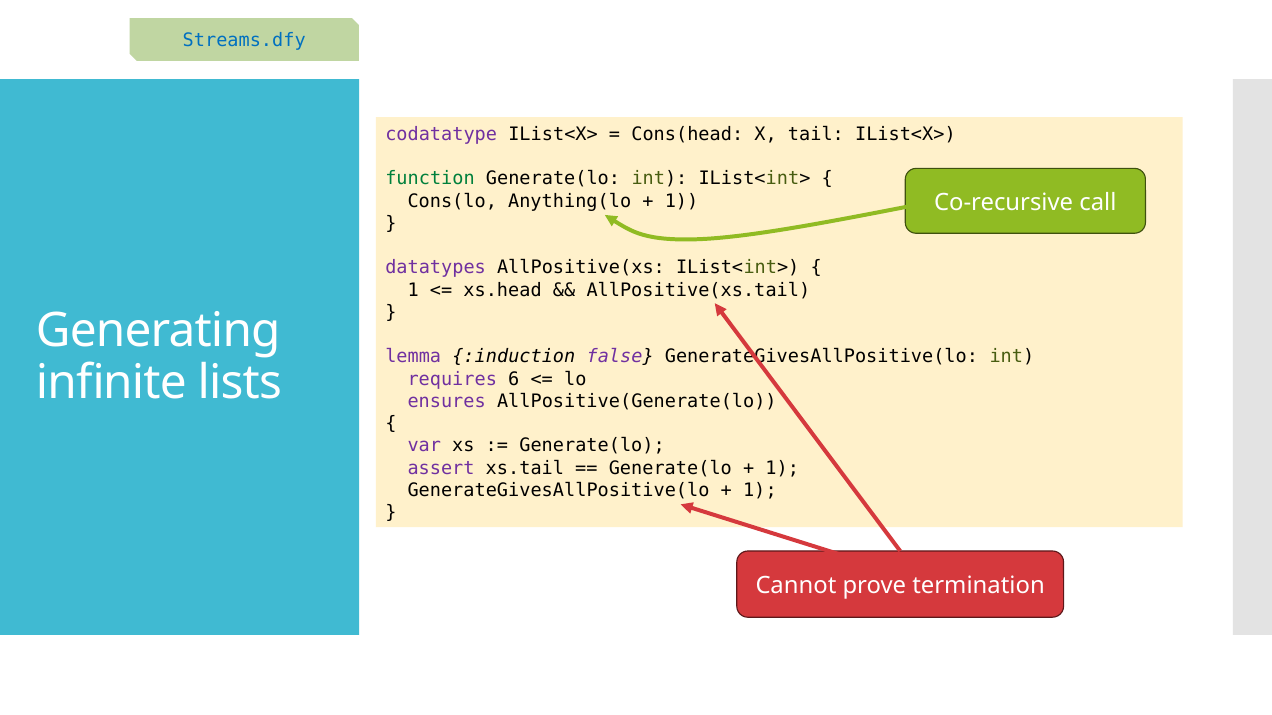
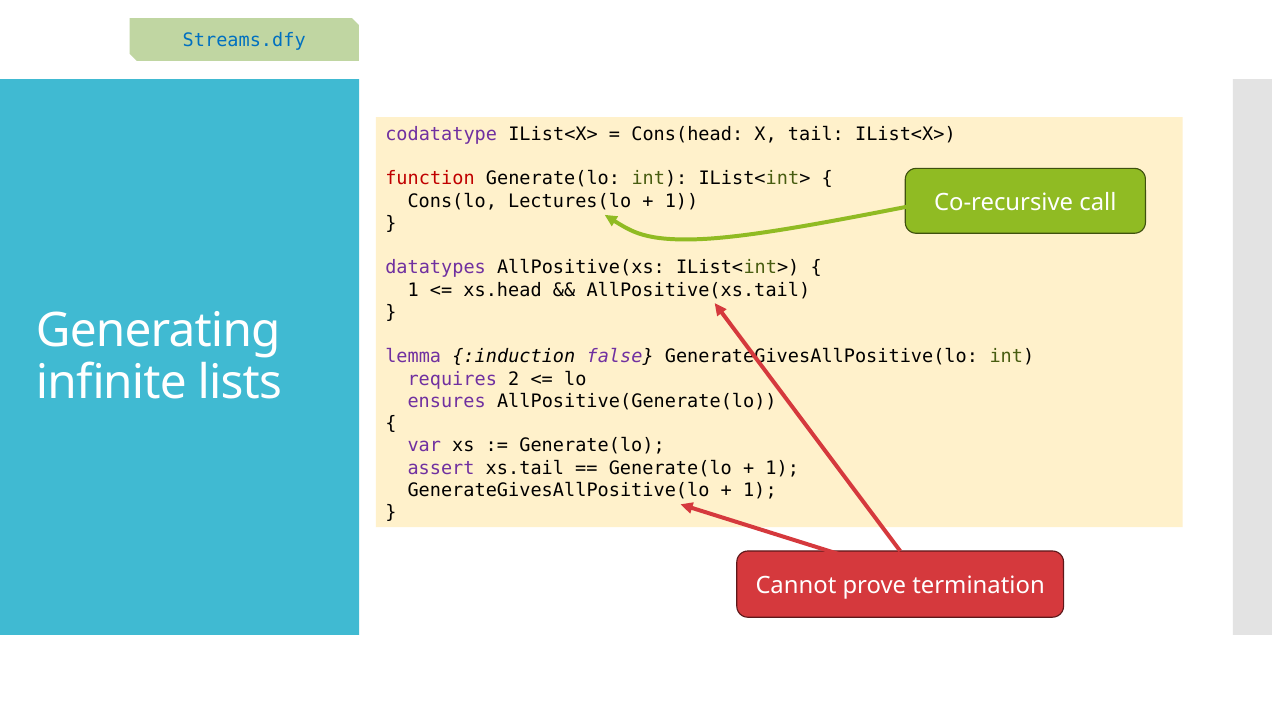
function colour: green -> red (430, 179)
Anything(lo: Anything(lo -> Lectures(lo (570, 201)
6: 6 -> 2 (514, 379)
